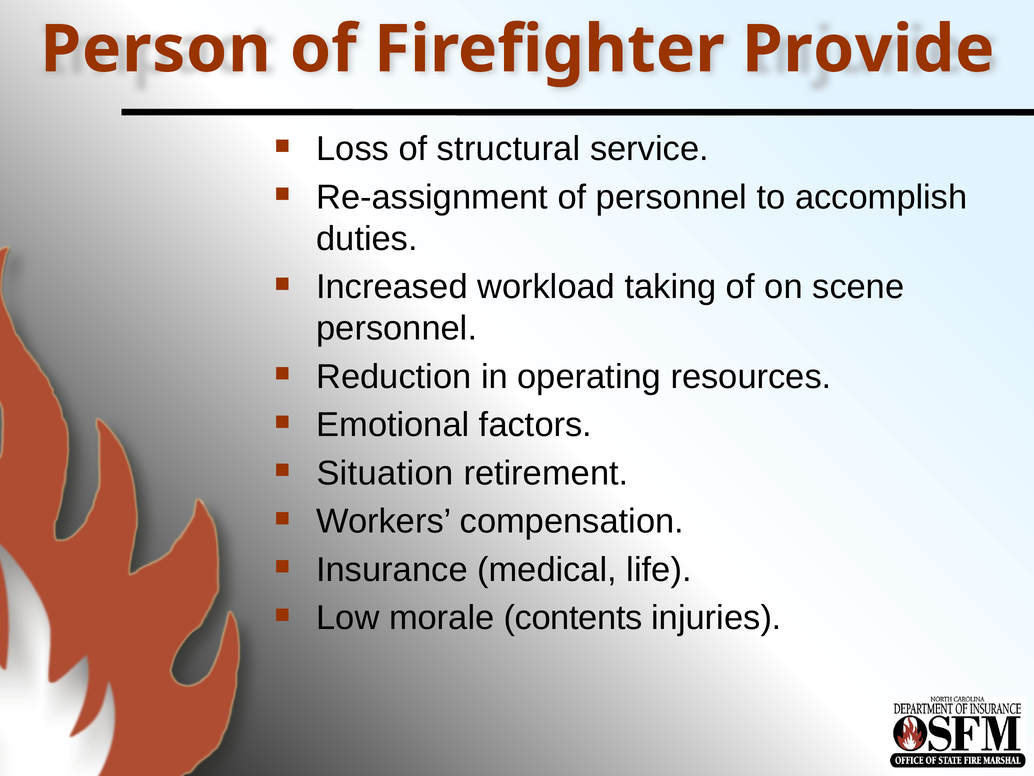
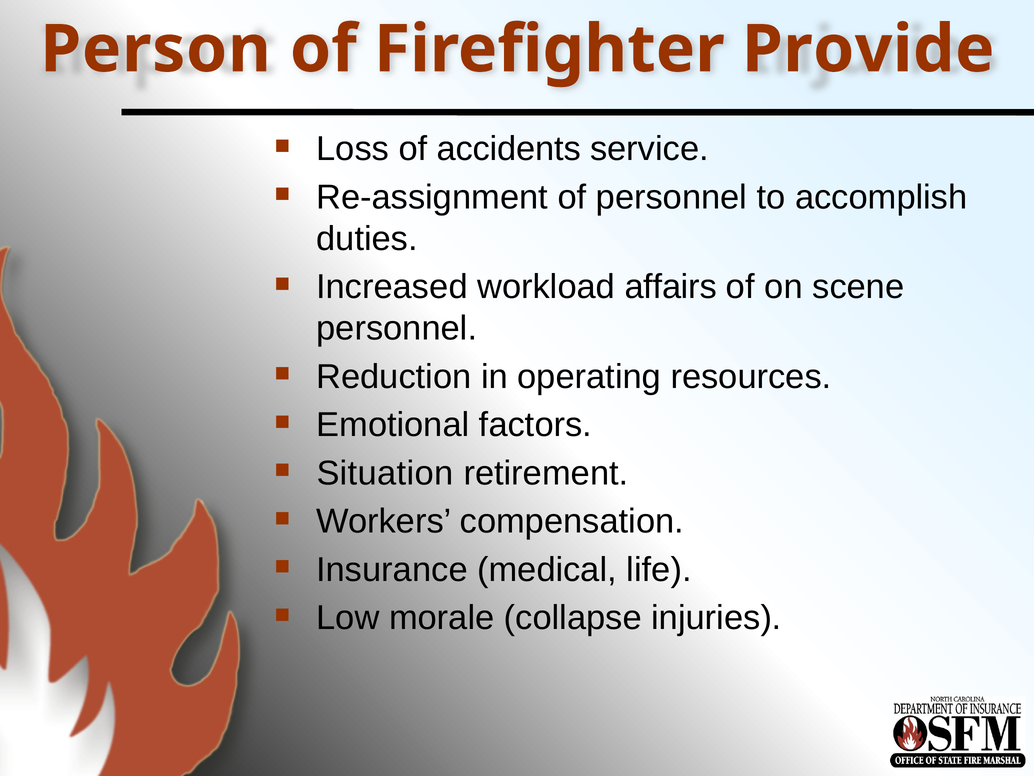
structural: structural -> accidents (509, 149)
taking: taking -> affairs (671, 287)
contents: contents -> collapse (573, 618)
